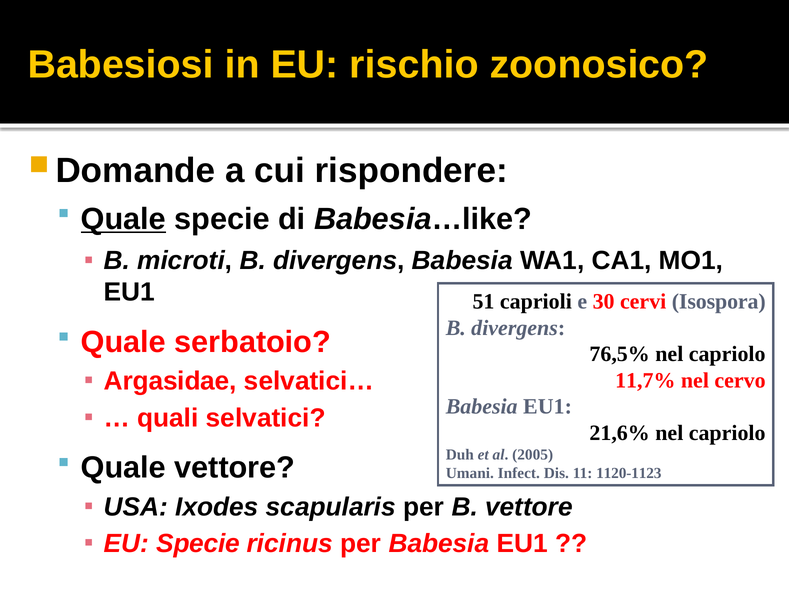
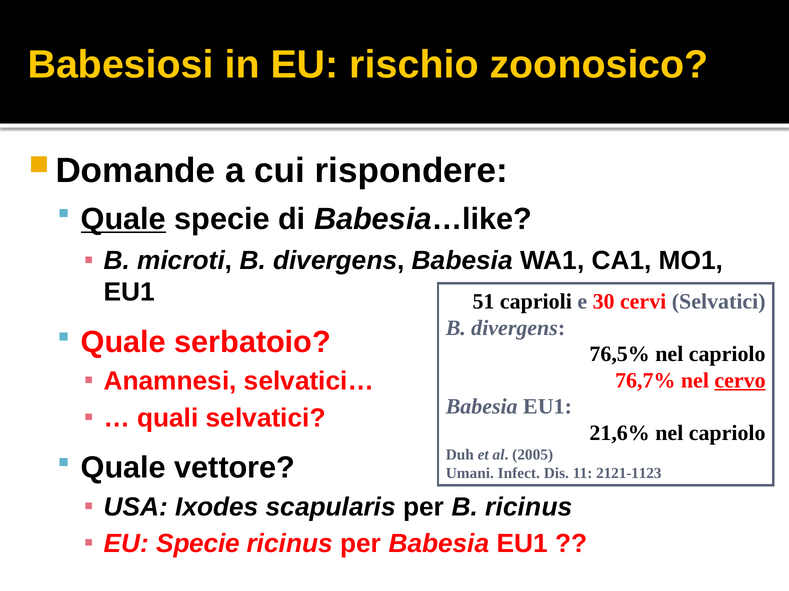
cervi Isospora: Isospora -> Selvatici (719, 302)
Argasidae: Argasidae -> Anamnesi (170, 382)
11,7%: 11,7% -> 76,7% (645, 381)
cervo underline: none -> present (740, 381)
1120-1123: 1120-1123 -> 2121-1123 (629, 474)
B vettore: vettore -> ricinus (529, 507)
